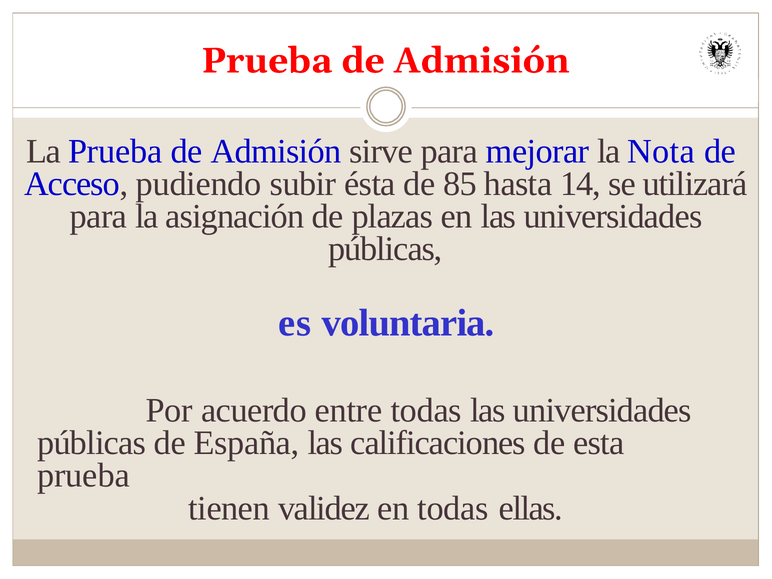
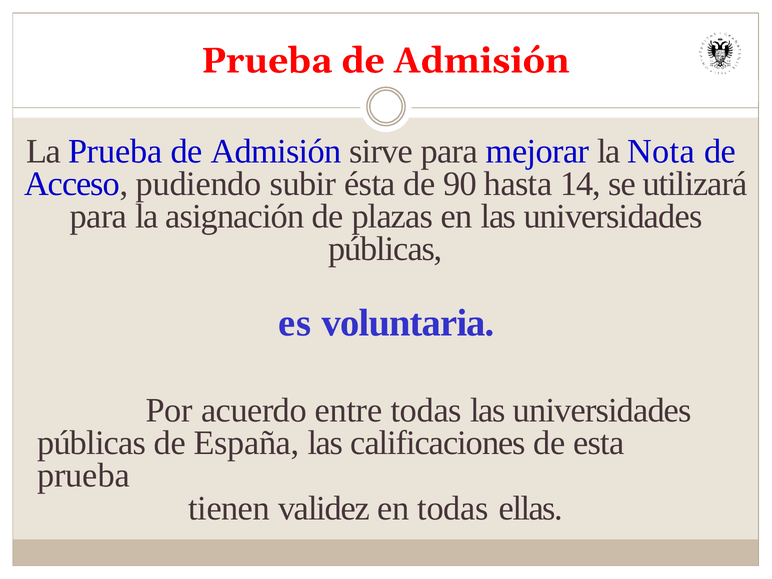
85: 85 -> 90 (460, 184)
